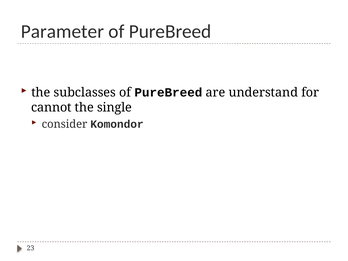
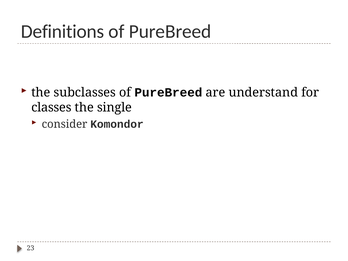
Parameter: Parameter -> Definitions (63, 32)
cannot: cannot -> classes (51, 108)
